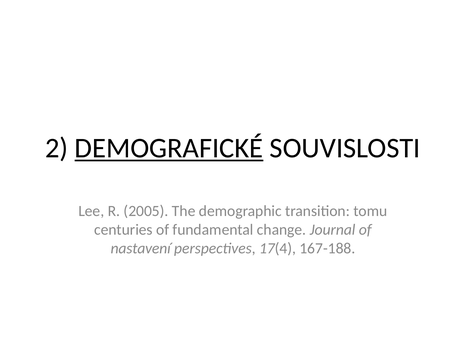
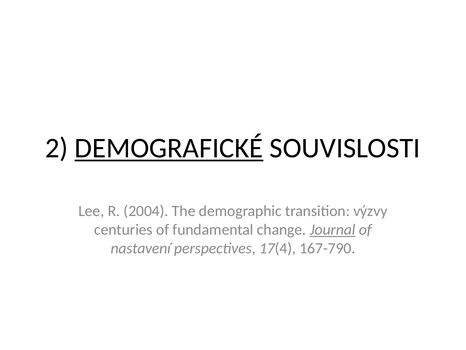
2005: 2005 -> 2004 (146, 211)
tomu: tomu -> výzvy (370, 211)
Journal underline: none -> present (333, 229)
167-188: 167-188 -> 167-790 (327, 248)
